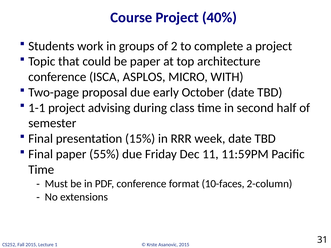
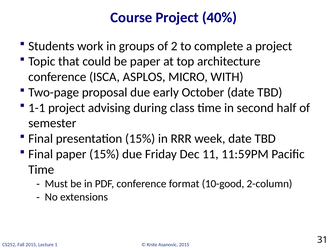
paper 55%: 55% -> 15% (104, 154)
10-faces: 10-faces -> 10-good (223, 184)
